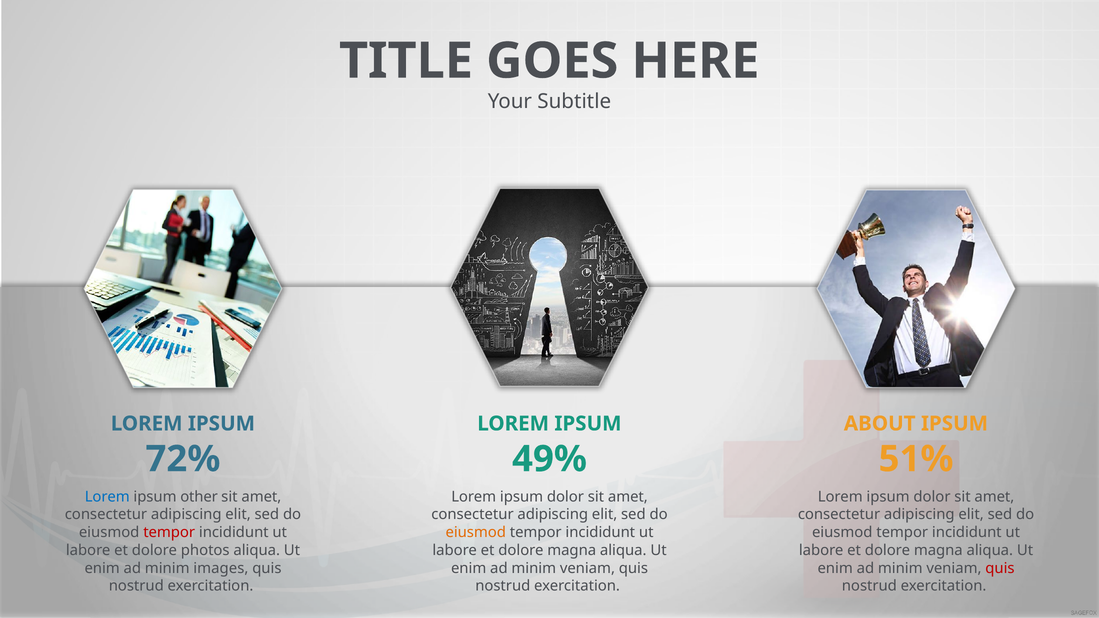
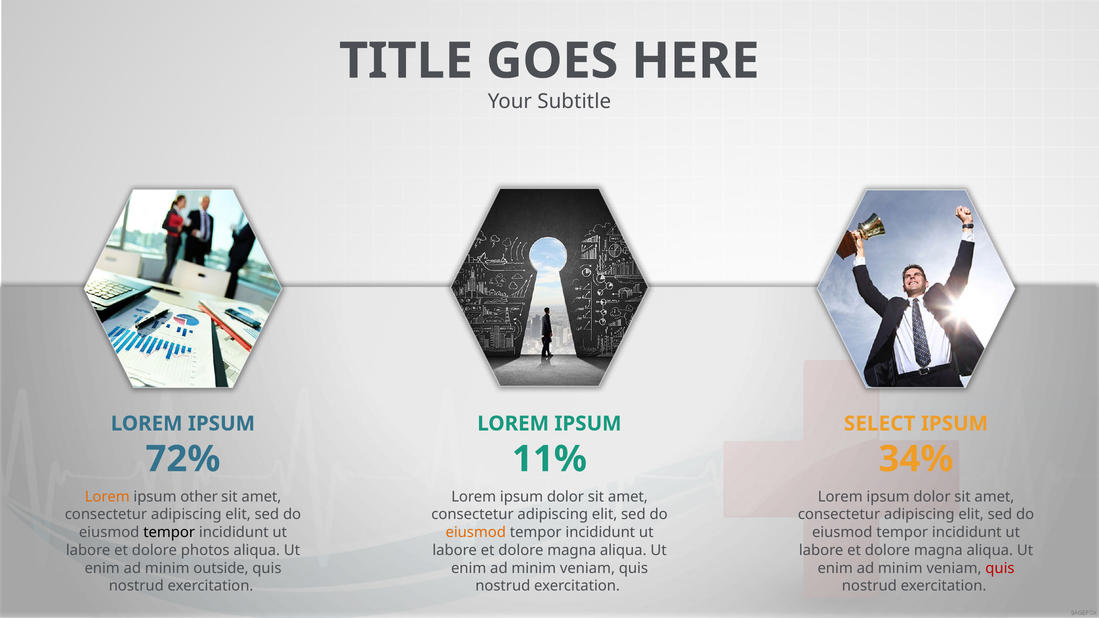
ABOUT: ABOUT -> SELECT (880, 424)
49%: 49% -> 11% (549, 459)
51%: 51% -> 34% (916, 459)
Lorem colour: blue -> orange (107, 497)
tempor colour: red -> black (169, 533)
images: images -> outside (221, 568)
